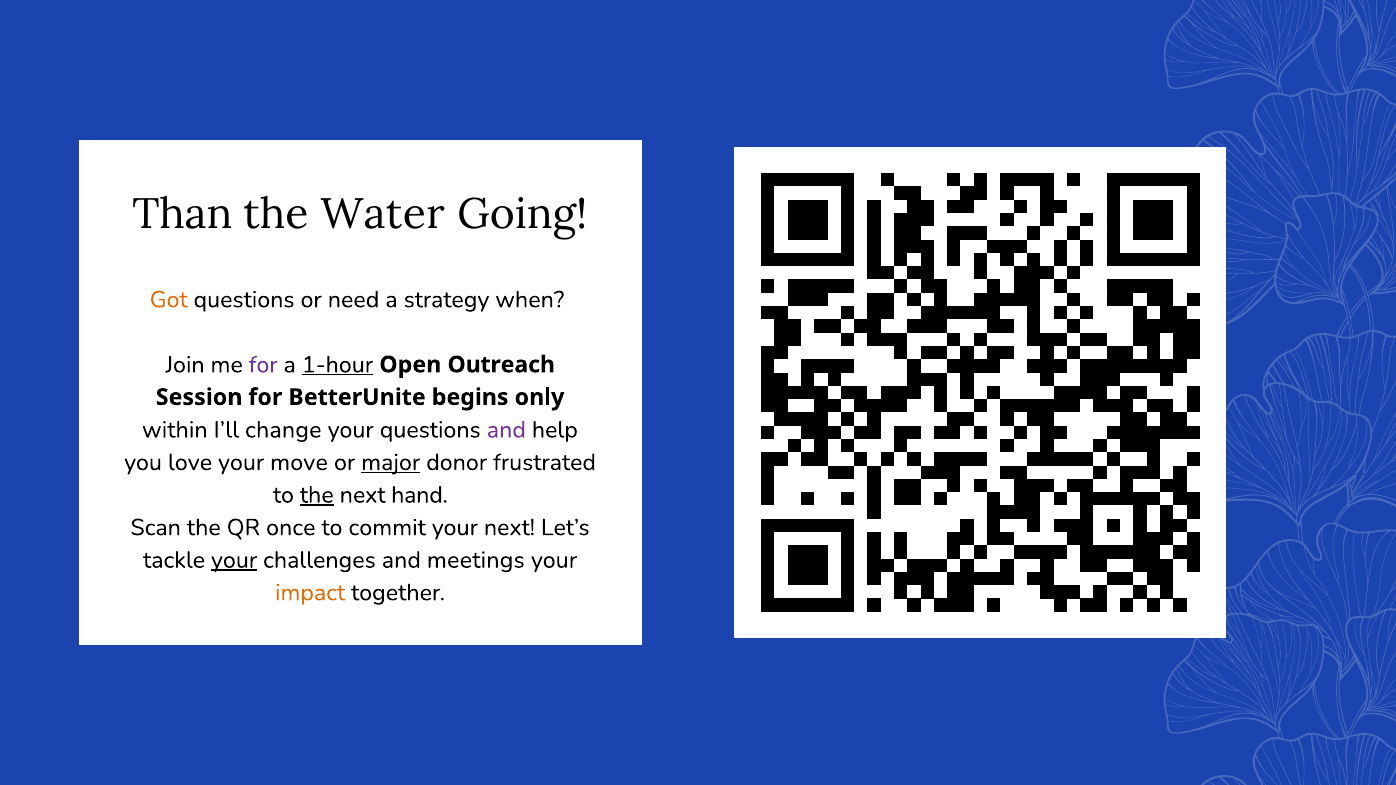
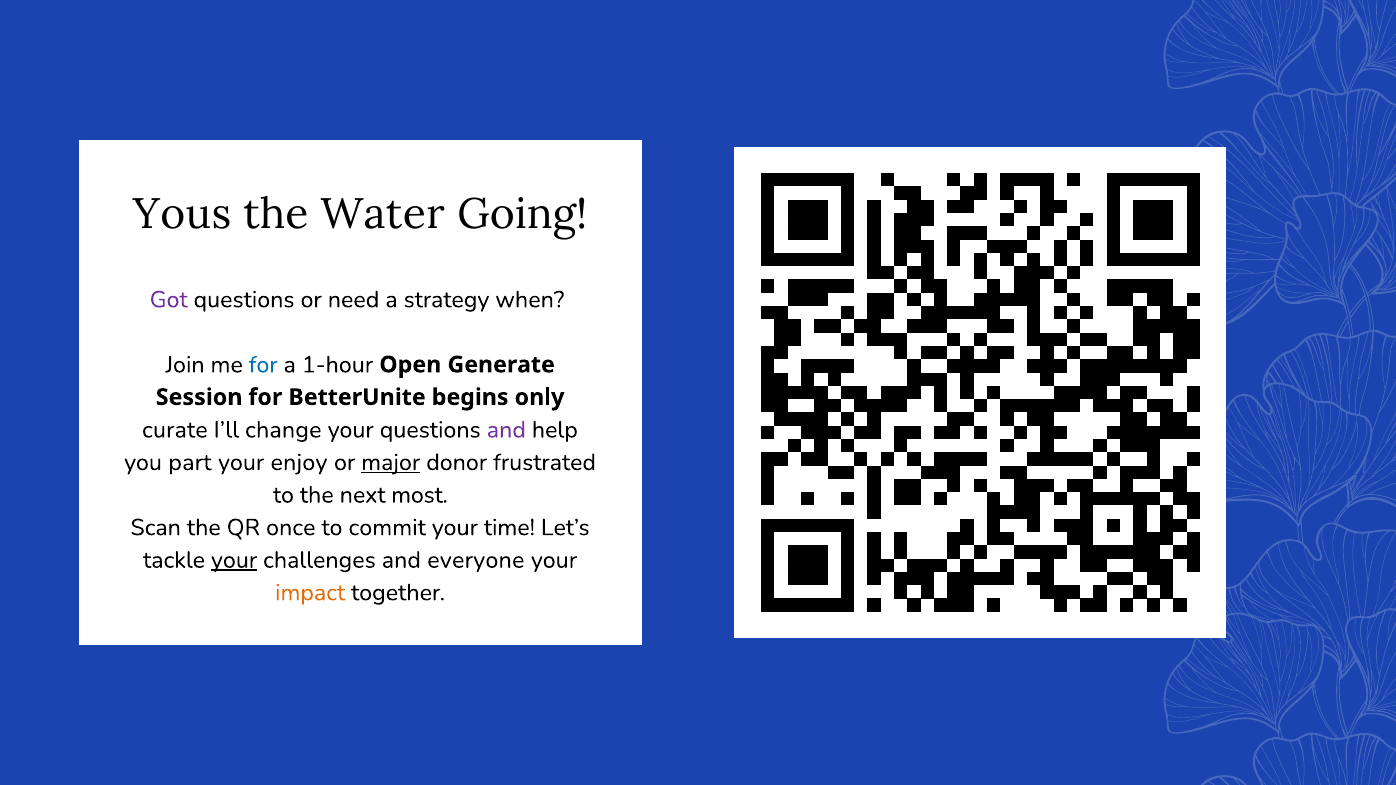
Than: Than -> Yous (182, 214)
Got colour: orange -> purple (169, 300)
for colour: purple -> blue (263, 365)
1-hour underline: present -> none (337, 365)
Outreach: Outreach -> Generate (501, 365)
within: within -> curate (175, 430)
love: love -> part (190, 463)
move: move -> enjoy (299, 463)
the underline: present -> none (317, 495)
hand: hand -> most (419, 495)
your next: next -> time (509, 528)
meetings: meetings -> everyone (476, 560)
